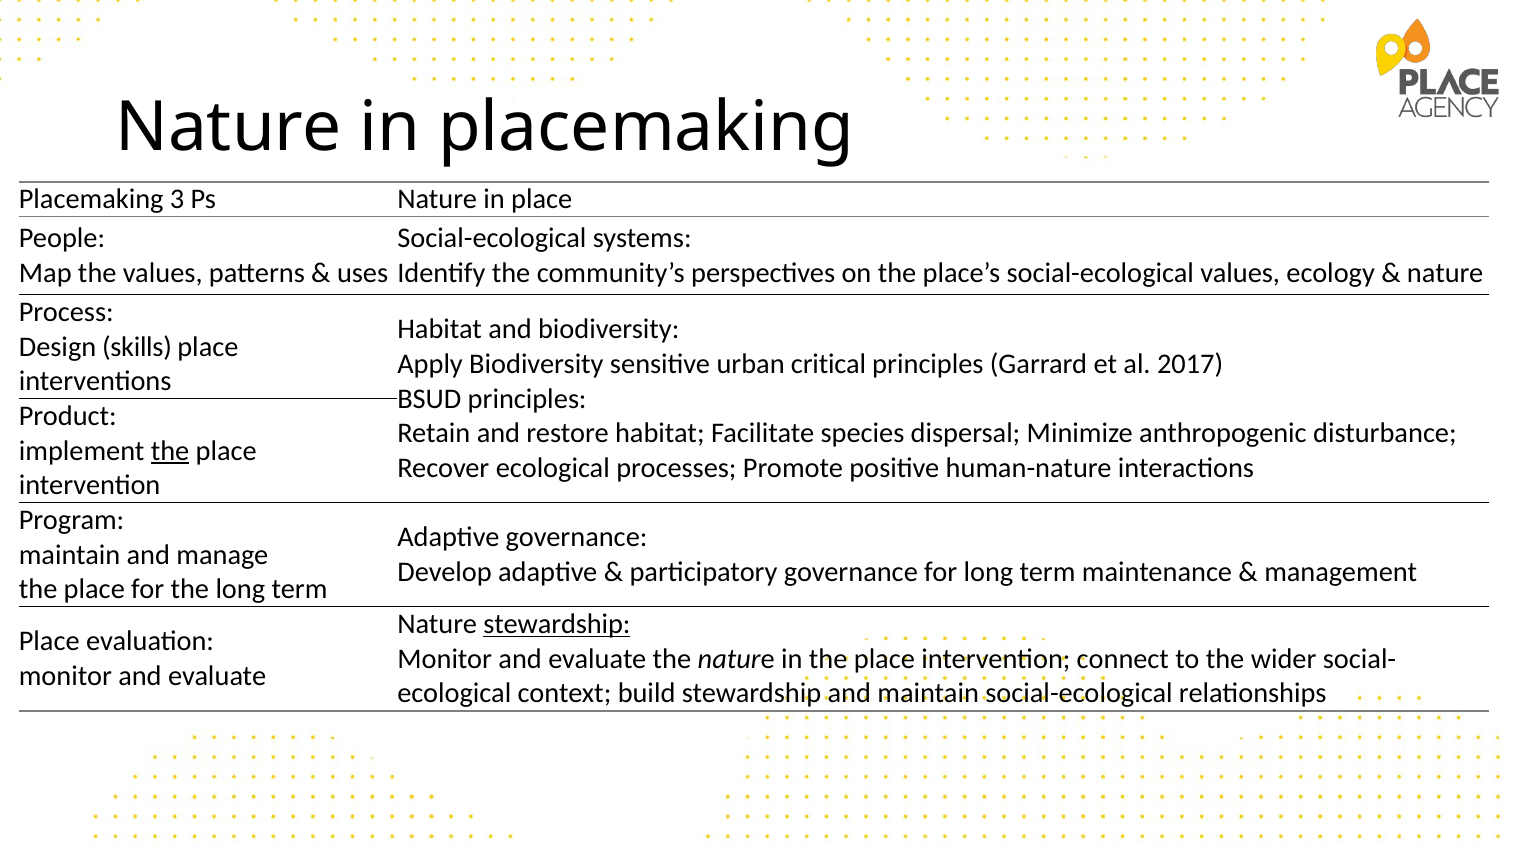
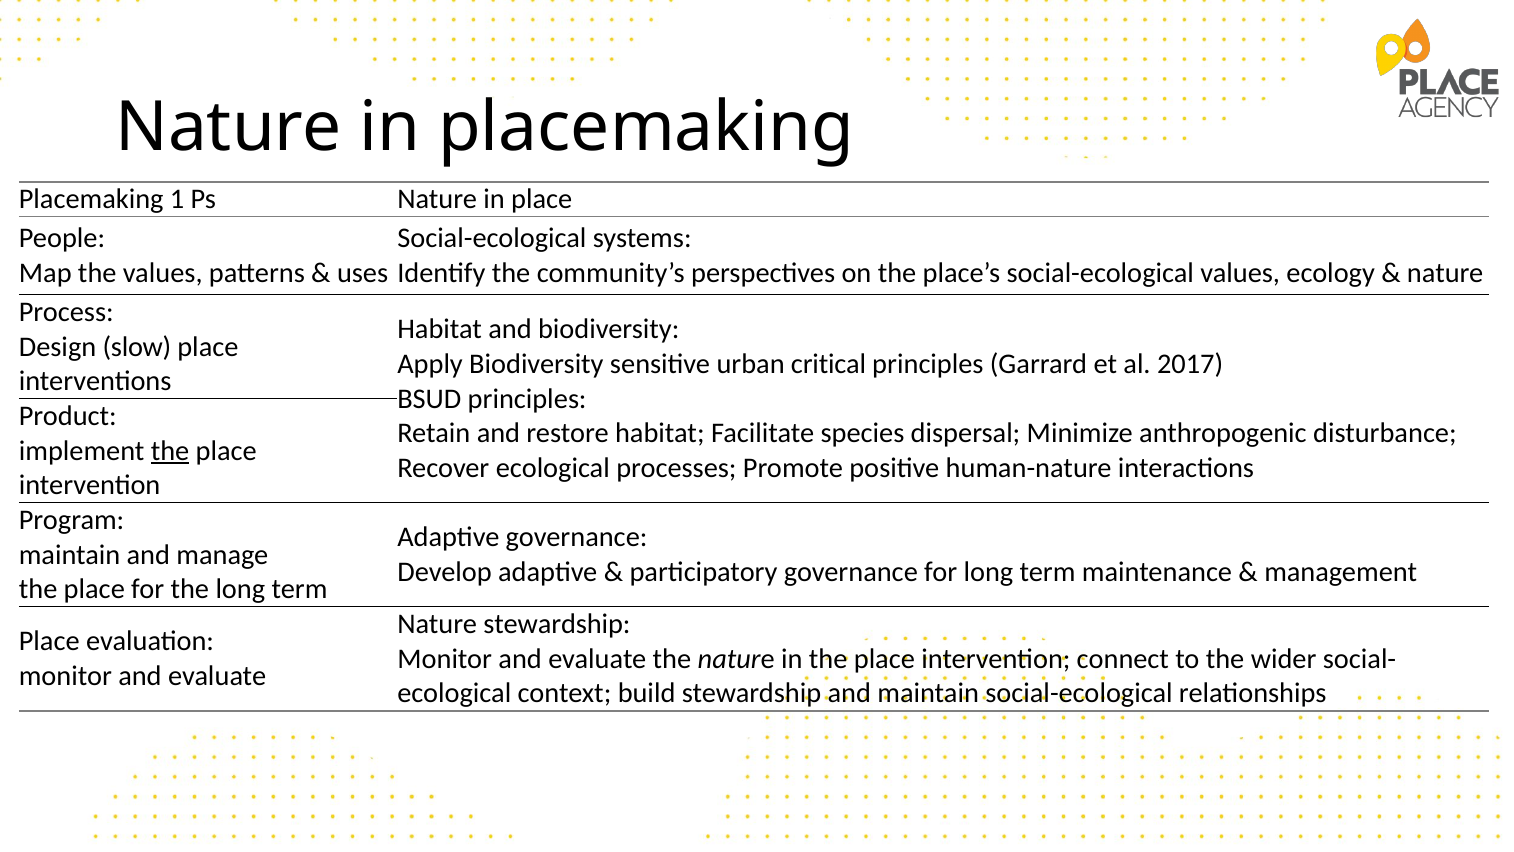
3: 3 -> 1 (177, 199)
skills: skills -> slow (137, 347)
stewardship underline: present -> none (557, 624)
